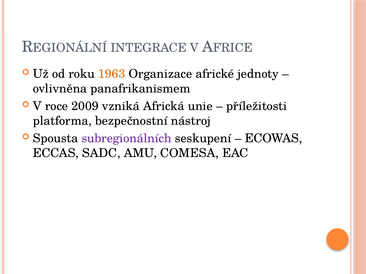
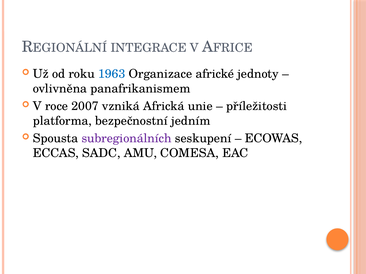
1963 colour: orange -> blue (112, 74)
2009: 2009 -> 2007 (85, 106)
nástroj: nástroj -> jedním (191, 121)
